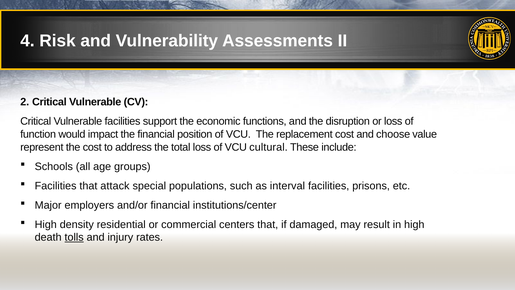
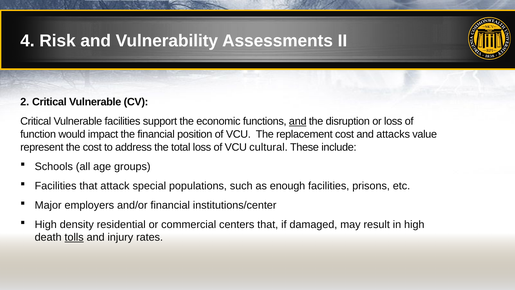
and underline: none -> present (298, 121)
choose: choose -> attacks (393, 134)
interval: interval -> enough (288, 186)
